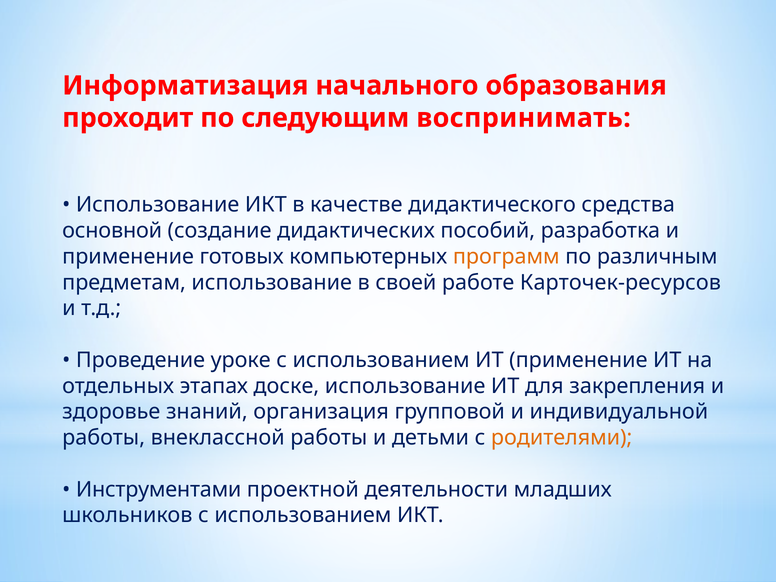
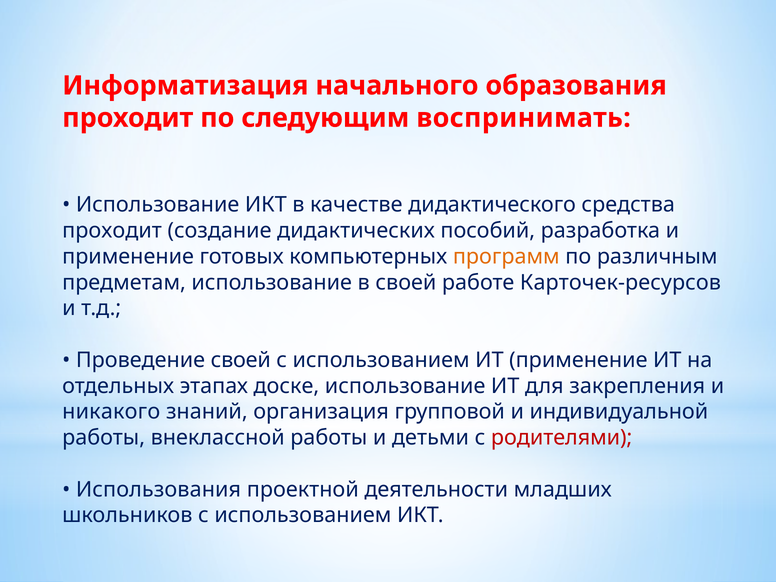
основной: основной -> проходит (112, 231)
Проведение уроке: уроке -> своей (241, 360)
здоровье: здоровье -> никакого (111, 412)
родителями colour: orange -> red (562, 438)
Инструментами: Инструментами -> Использования (158, 489)
